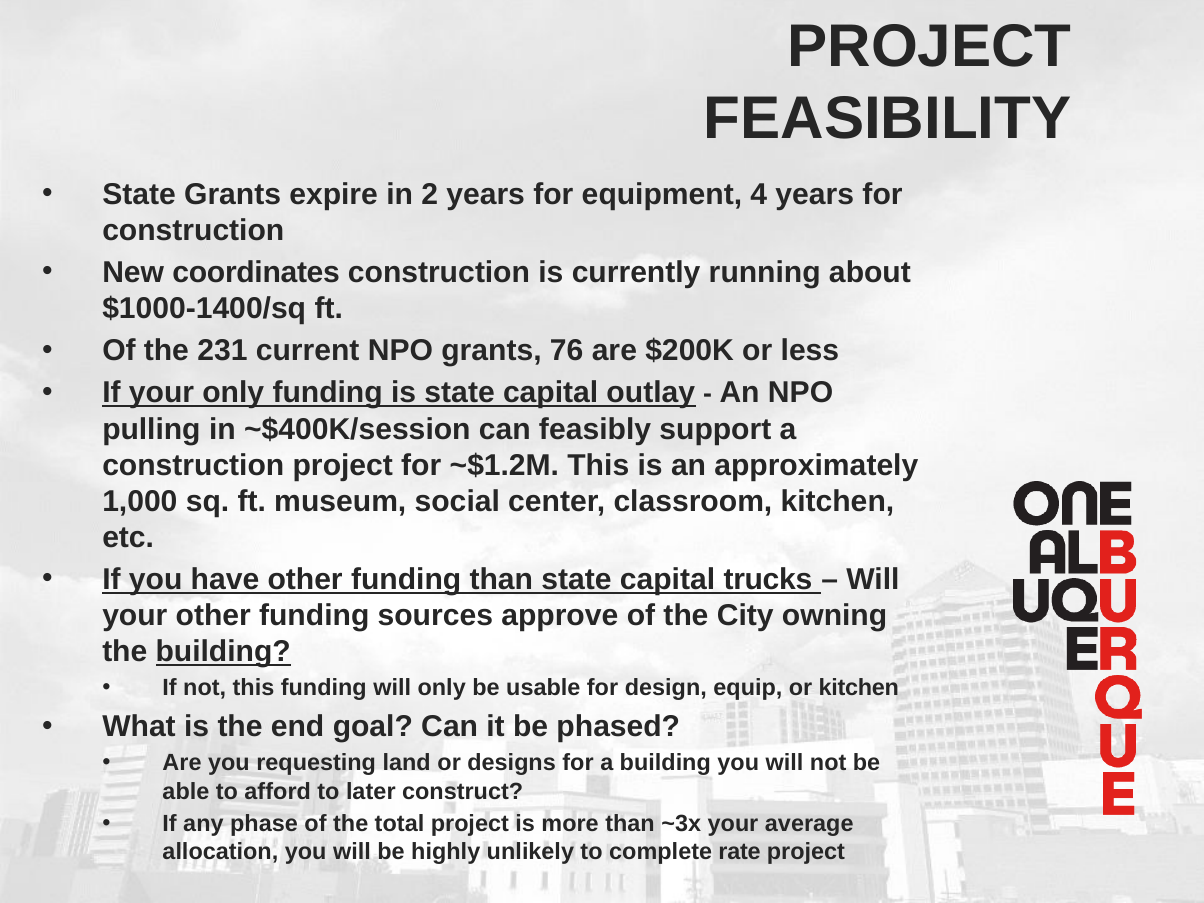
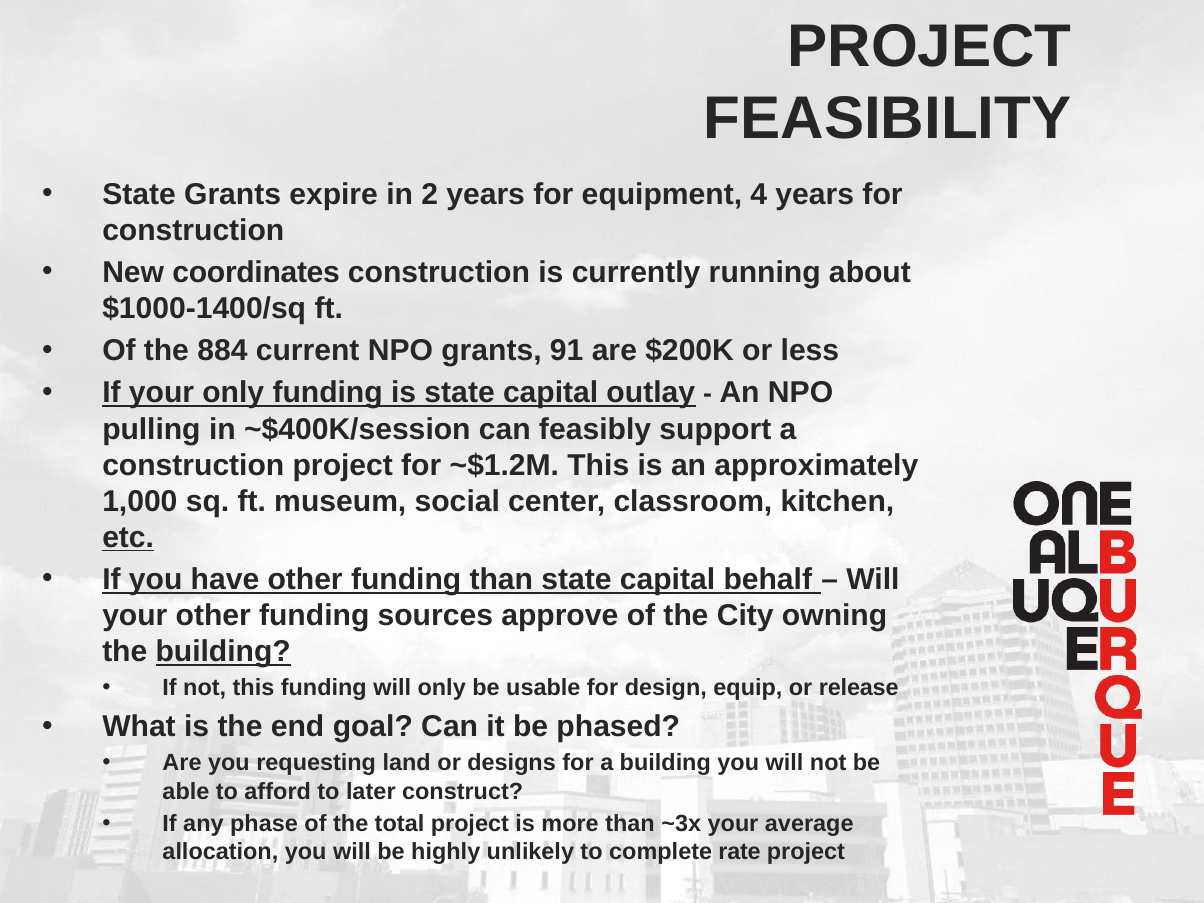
231: 231 -> 884 (222, 351)
76: 76 -> 91 (567, 351)
etc underline: none -> present (128, 538)
trucks: trucks -> behalf (768, 580)
or kitchen: kitchen -> release (859, 688)
